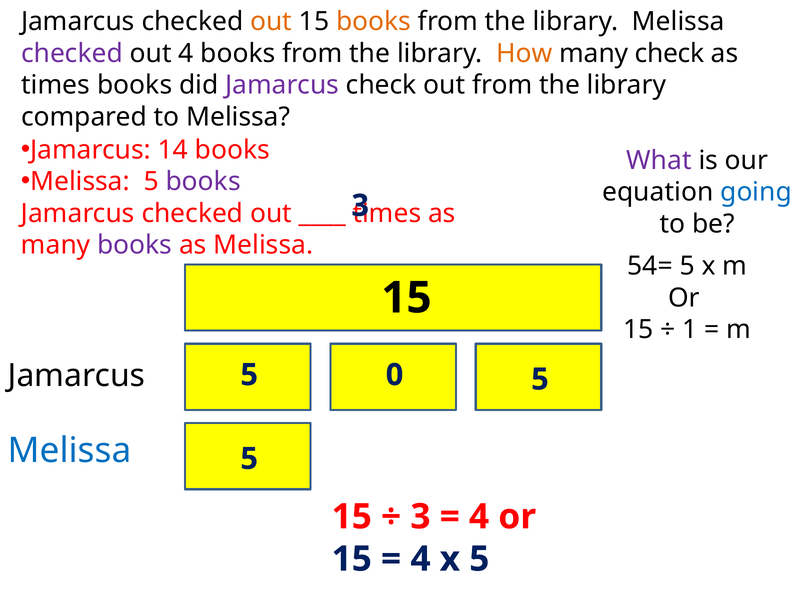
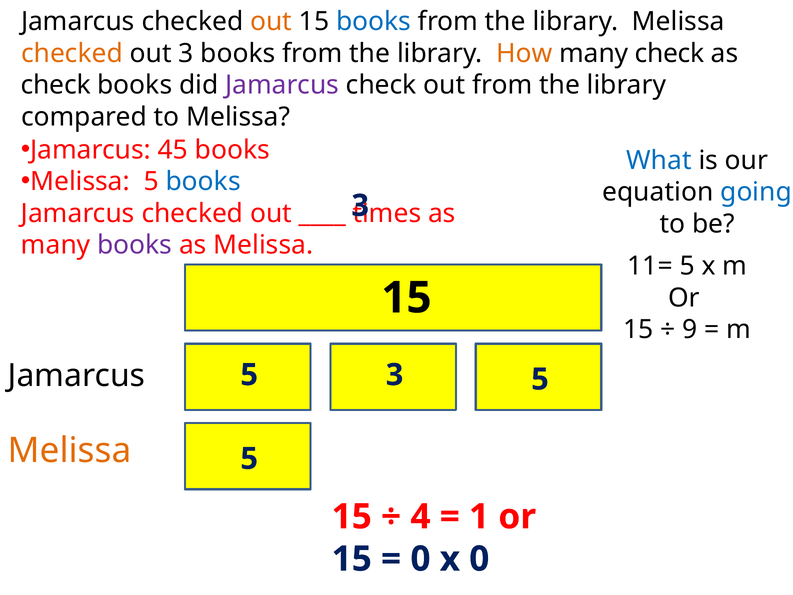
books colour: orange -> blue (374, 22)
checked colour: purple -> orange (72, 53)
out 4: 4 -> 3 (186, 53)
times: times -> check (56, 85)
14: 14 -> 45 (173, 150)
What colour: purple -> blue (659, 160)
books colour: purple -> blue (203, 182)
54=: 54= -> 11= (650, 266)
1: 1 -> 9 (690, 330)
5 0: 0 -> 3 (395, 375)
Melissa colour: blue -> orange (70, 450)
3: 3 -> 4 (420, 516)
4: 4 -> 1 (479, 516)
4: 4 -> 0 (420, 559)
x 5: 5 -> 0 (479, 559)
